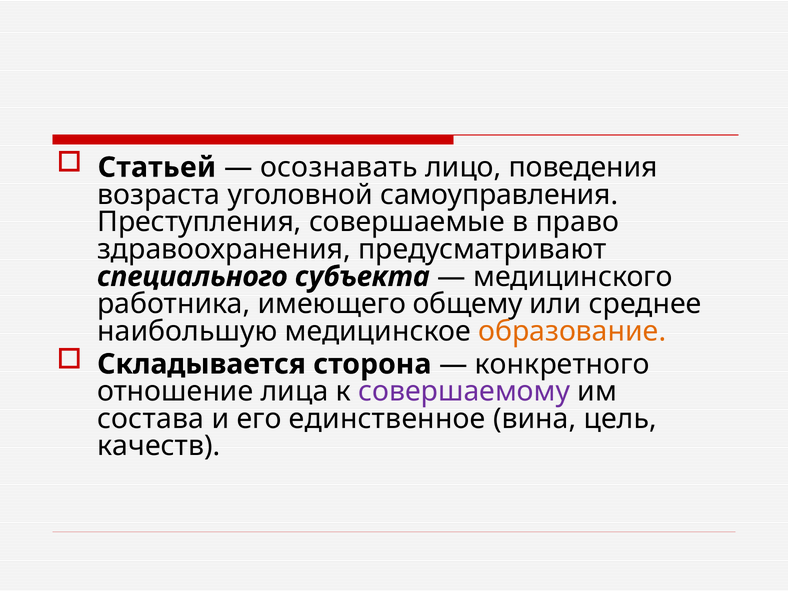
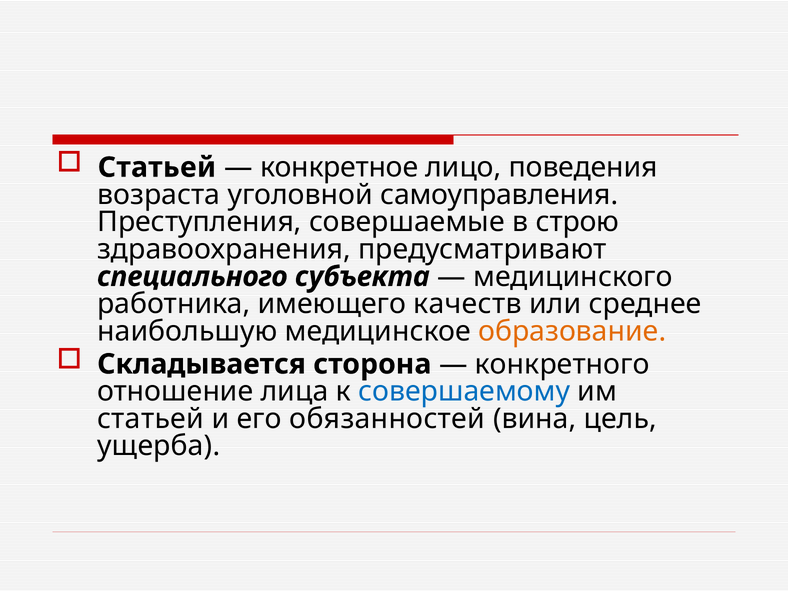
осознавать: осознавать -> конкретное (339, 167)
право: право -> строю (577, 222)
общему: общему -> качеств (467, 304)
совершаемому colour: purple -> blue (464, 391)
состава: состава -> статьей (151, 419)
единственное: единственное -> обязанностей (387, 419)
качеств: качеств -> ущерба (159, 446)
